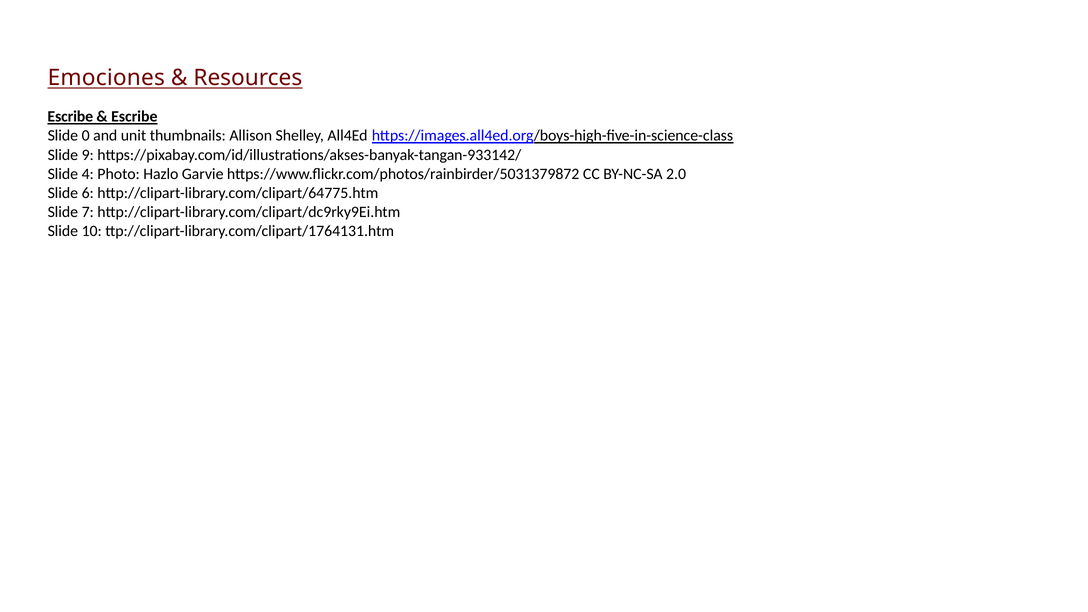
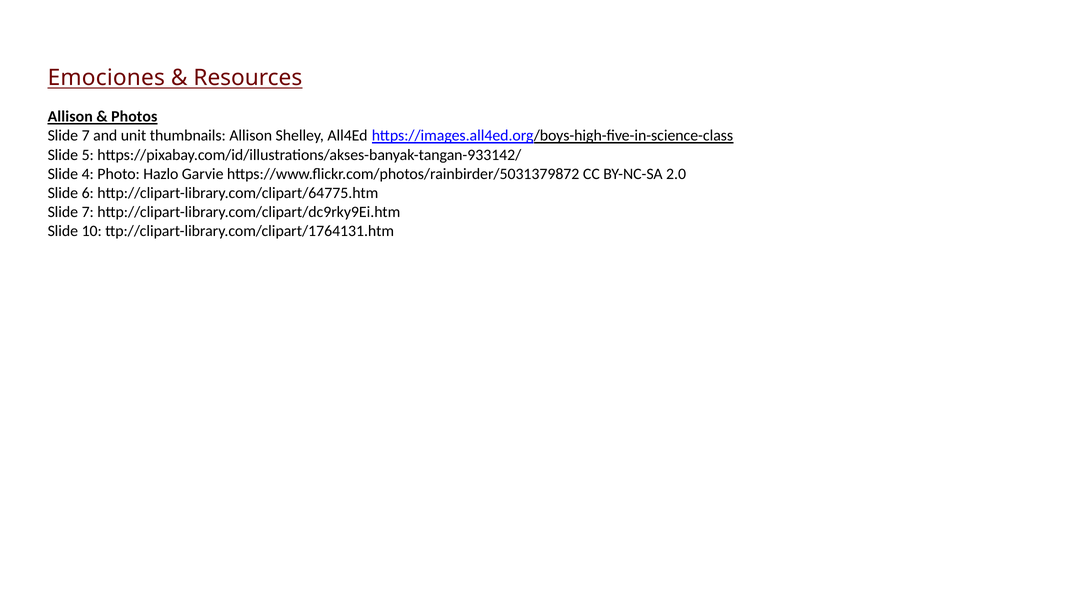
Escribe: Escribe -> Allison (70, 117)
Escribe: Escribe -> Photos (134, 117)
0: 0 -> 7 (86, 136)
9: 9 -> 5 (88, 155)
